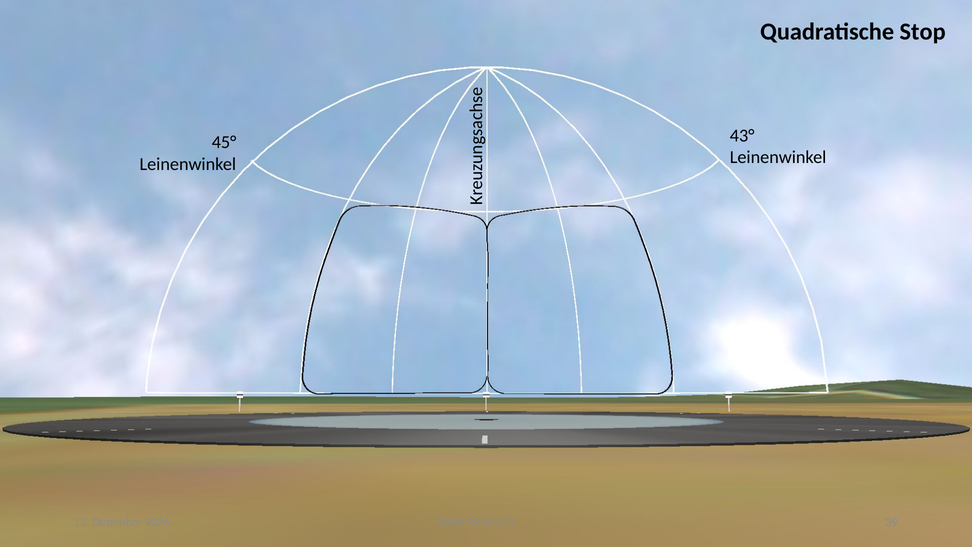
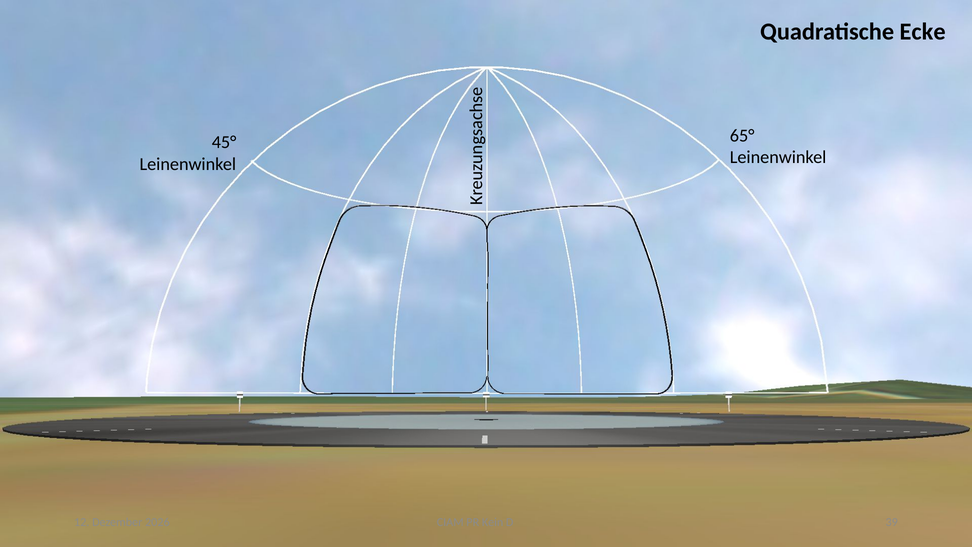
Stop: Stop -> Ecke (923, 32)
43°: 43° -> 65° (742, 136)
